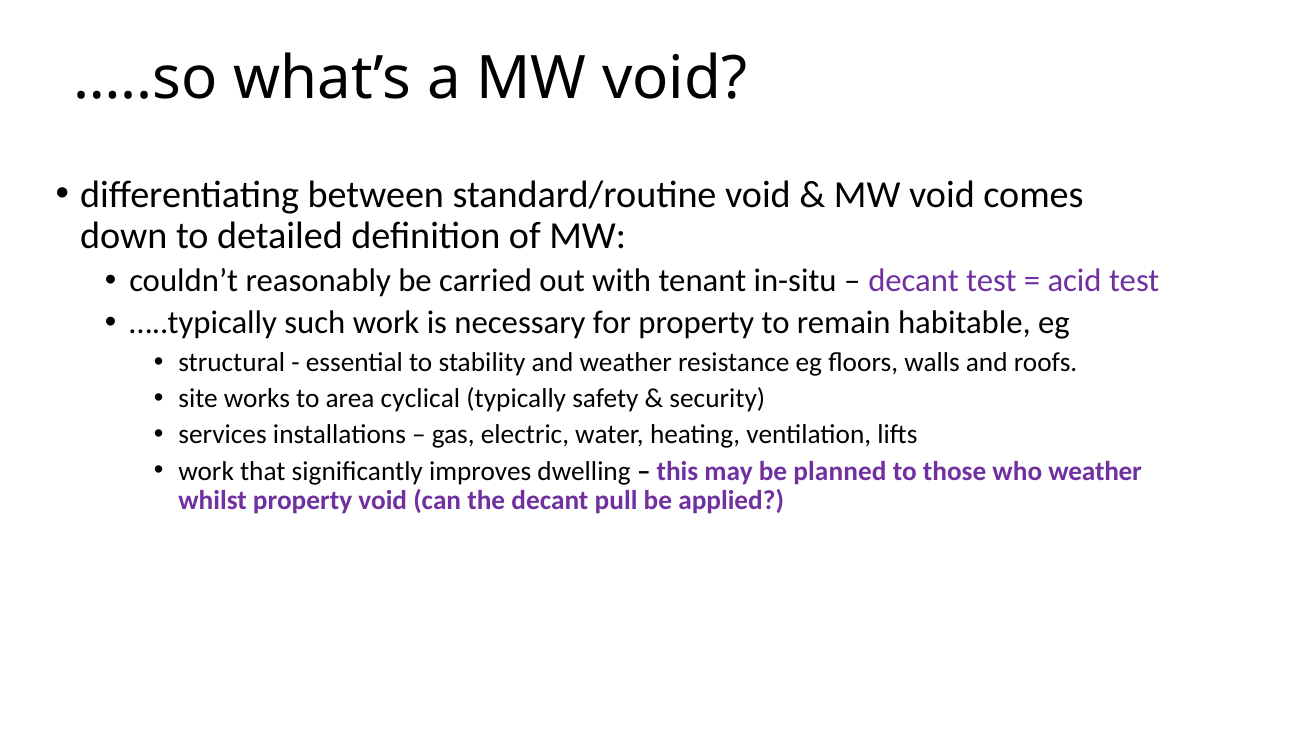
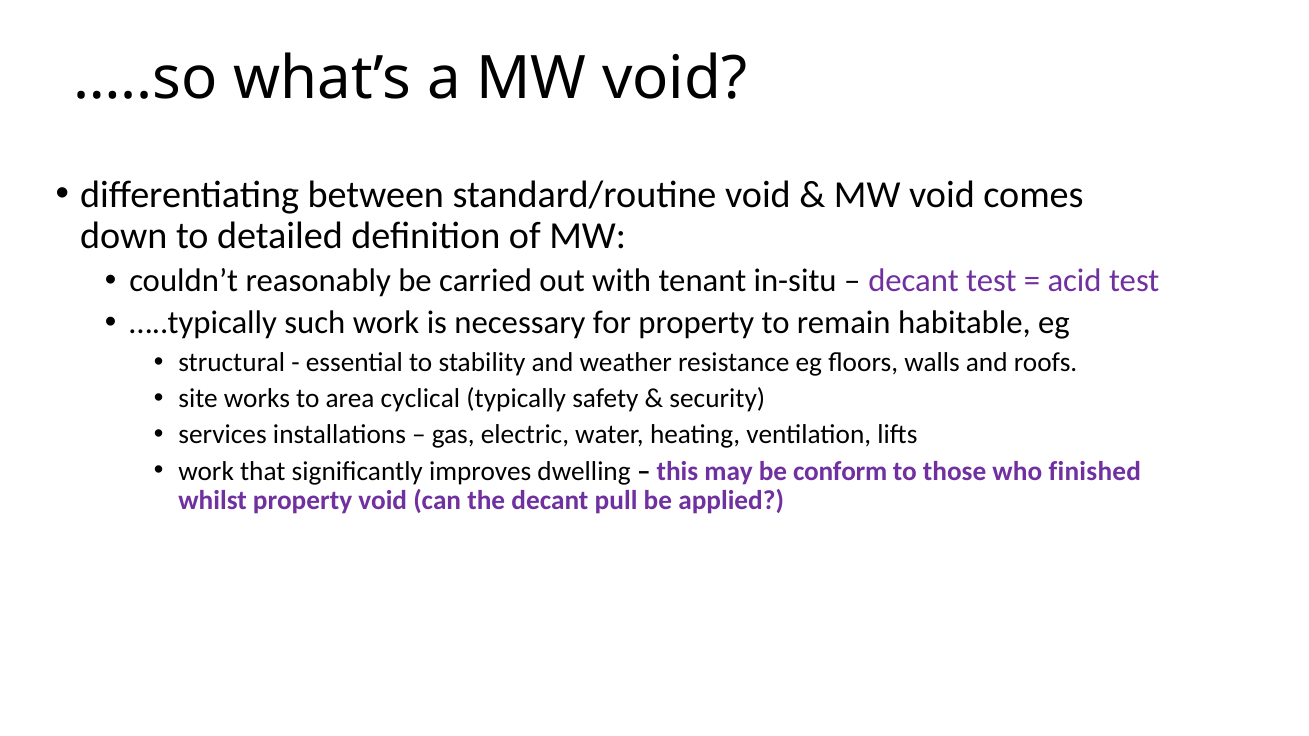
planned: planned -> conform (840, 471)
who weather: weather -> finished (1095, 471)
